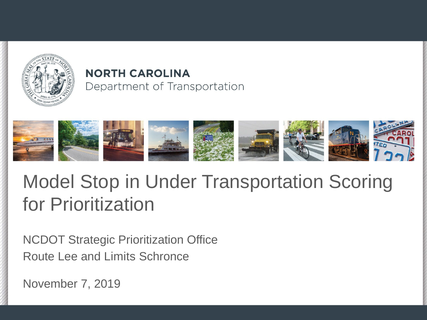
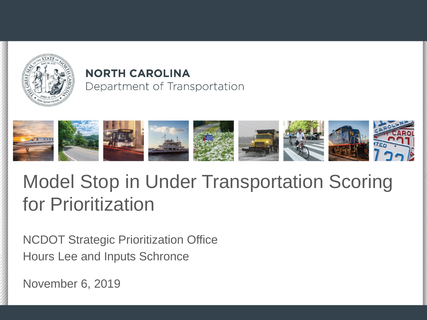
Route: Route -> Hours (39, 257)
Limits: Limits -> Inputs (120, 257)
7: 7 -> 6 (86, 284)
